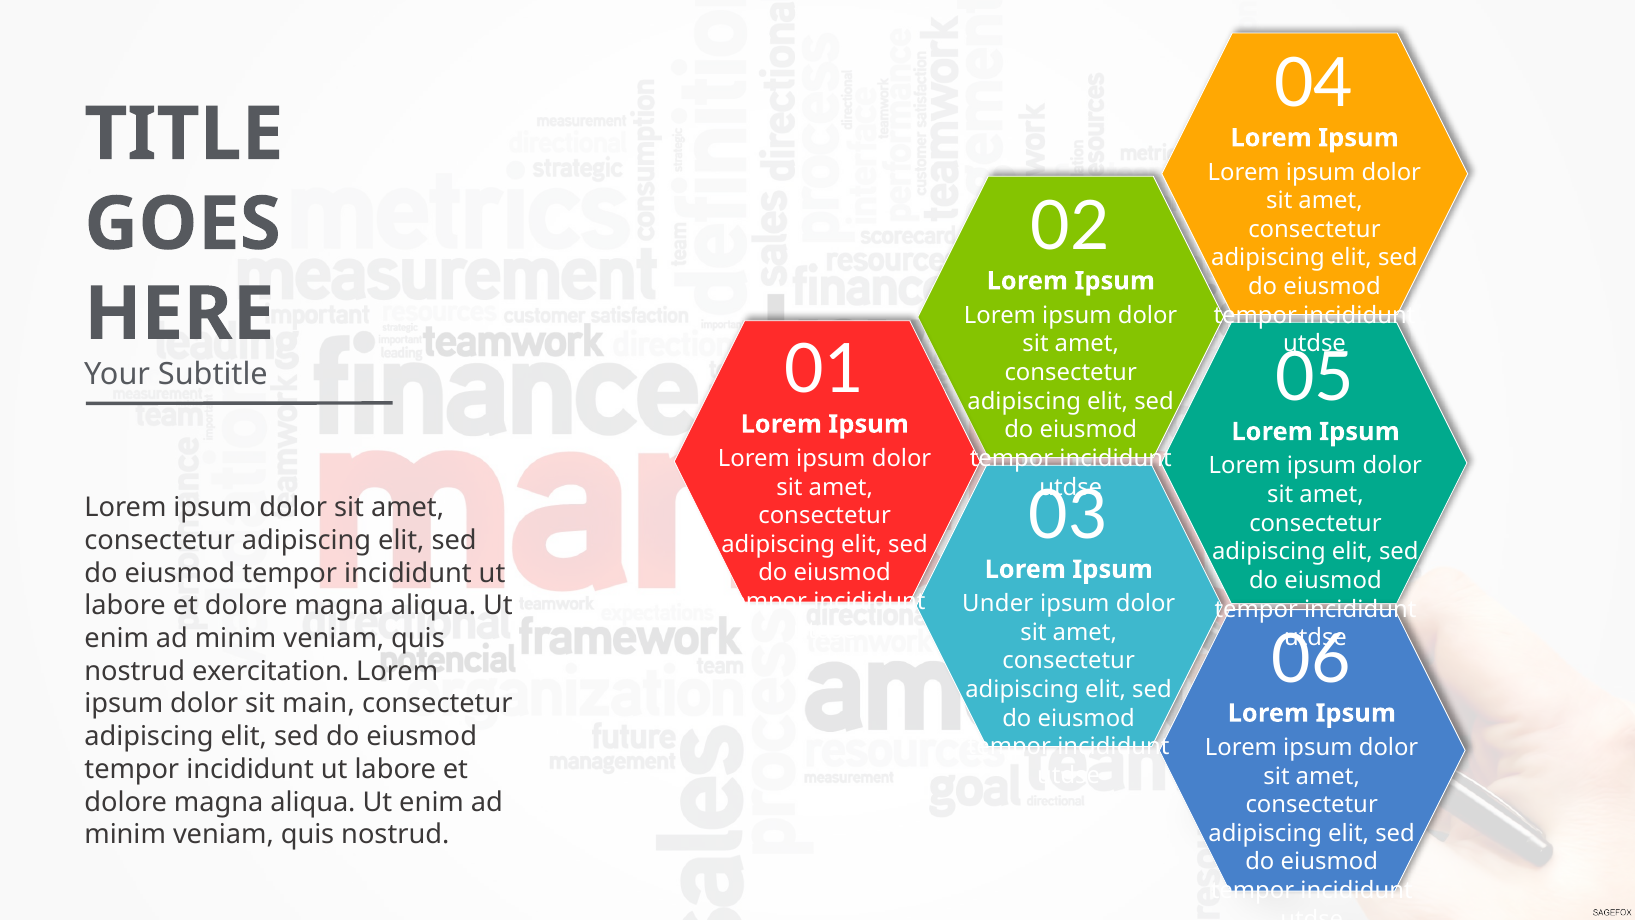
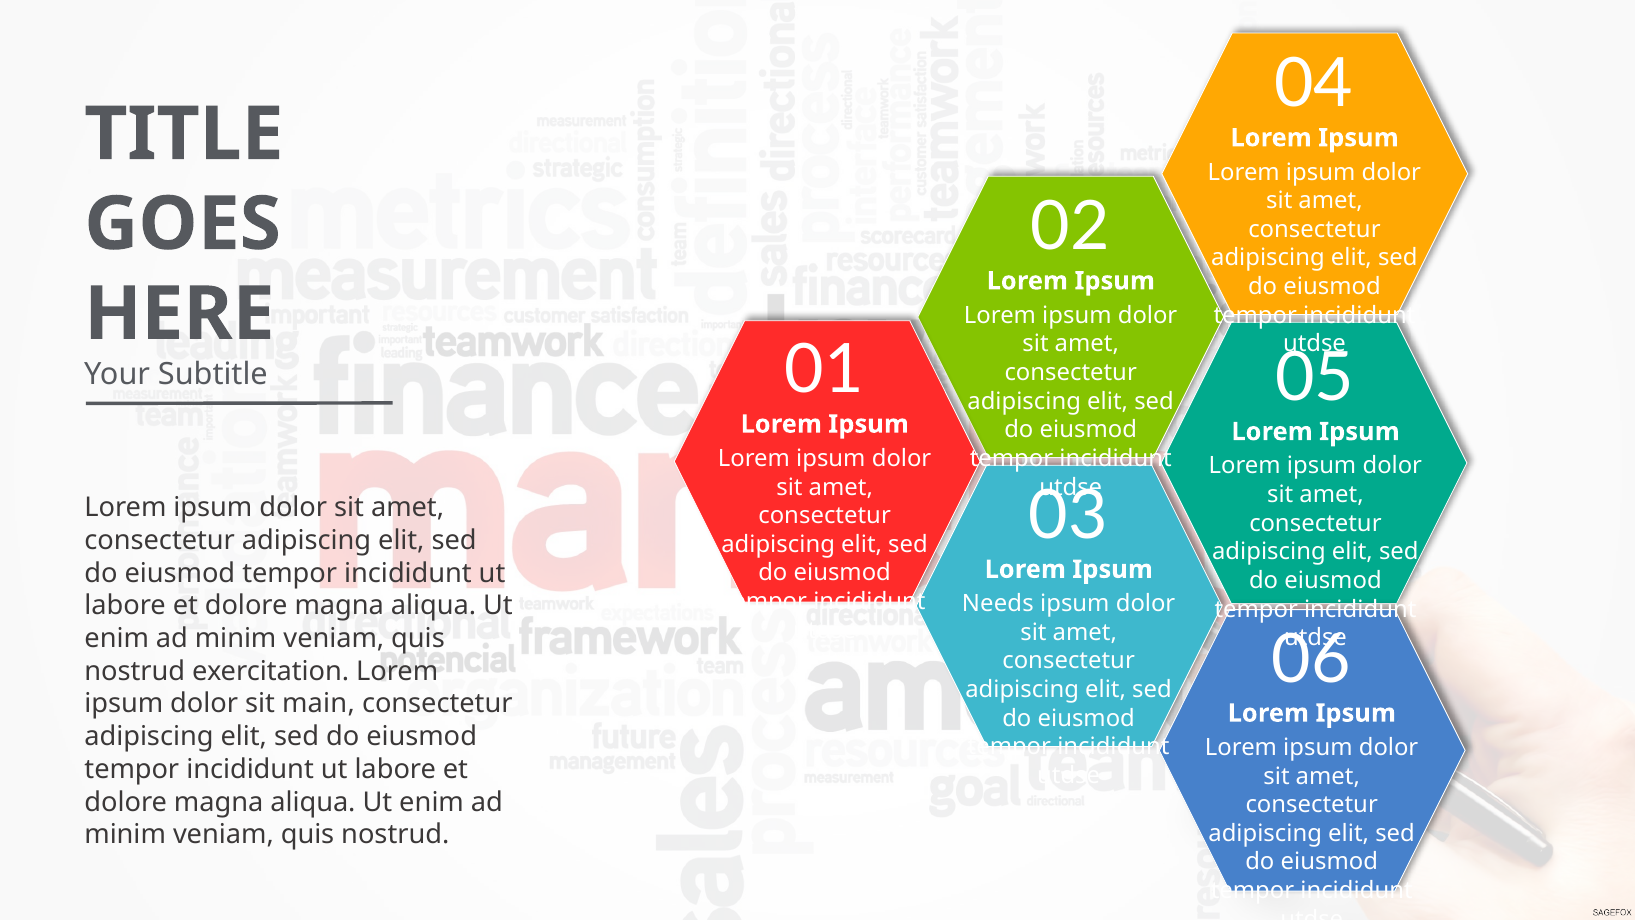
Under: Under -> Needs (998, 604)
